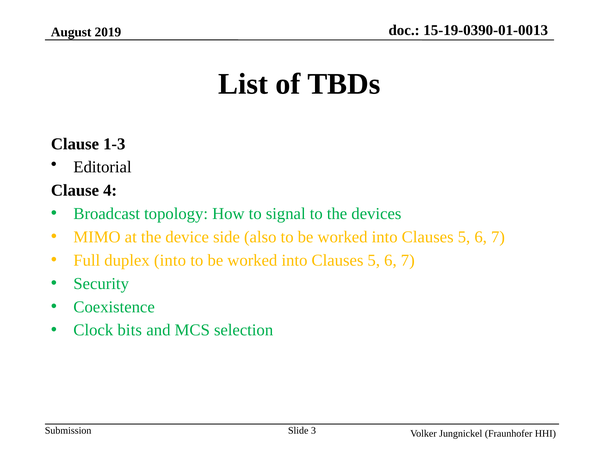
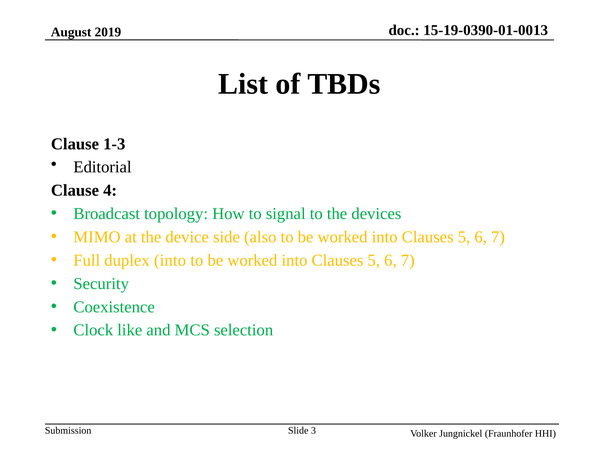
bits: bits -> like (130, 330)
